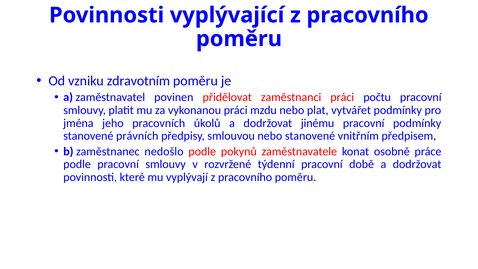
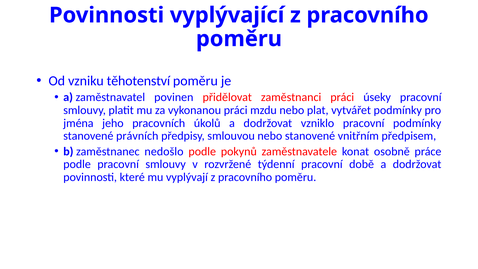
zdravotním: zdravotním -> těhotenství (138, 81)
počtu: počtu -> úseky (377, 97)
jinému: jinému -> vzniklo (318, 123)
